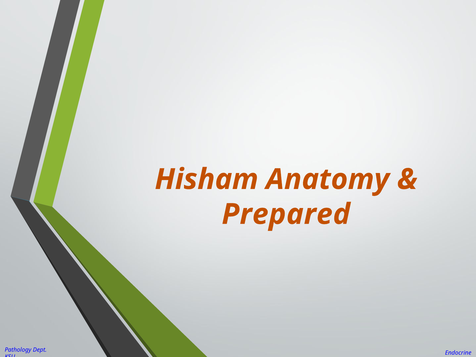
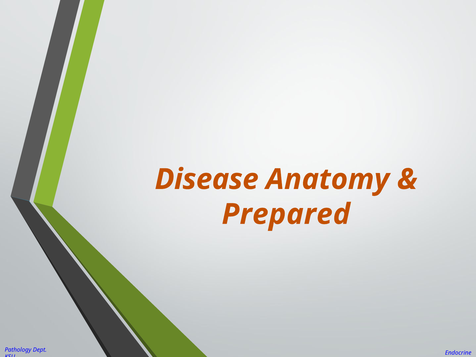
Hisham: Hisham -> Disease (207, 179)
